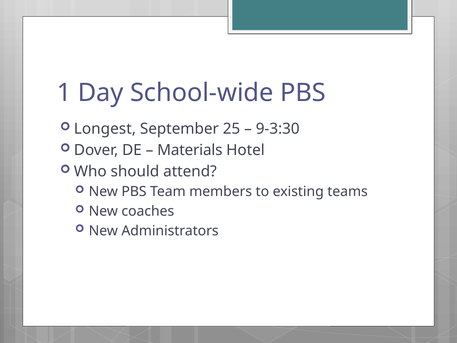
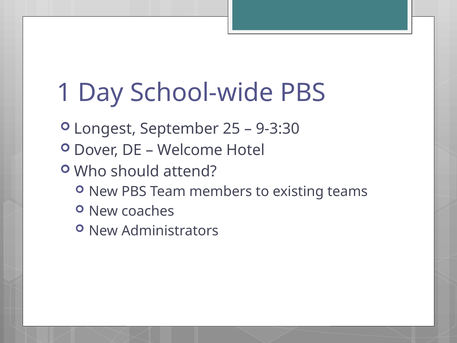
Materials: Materials -> Welcome (190, 150)
